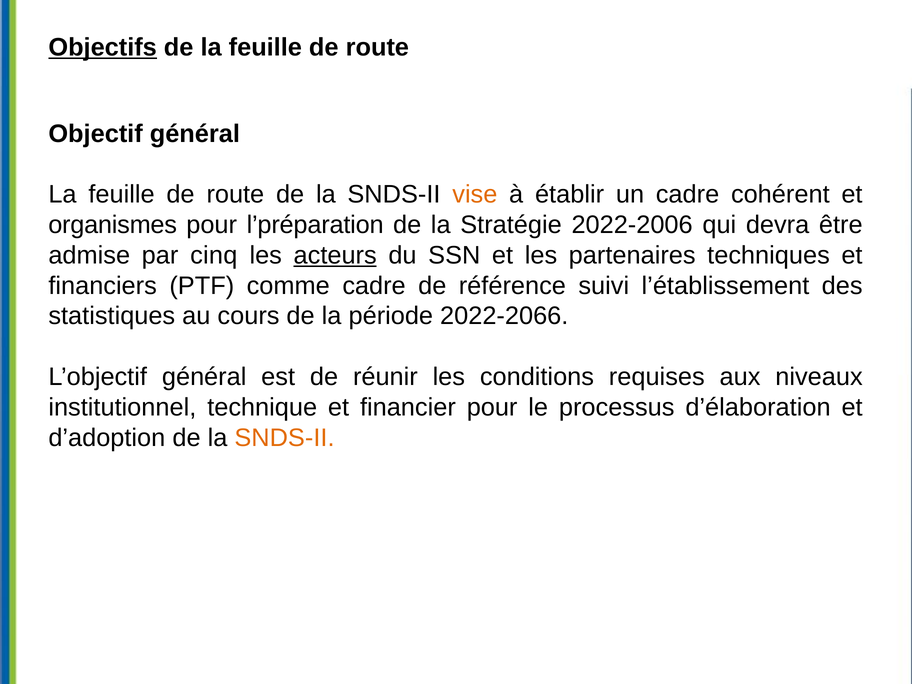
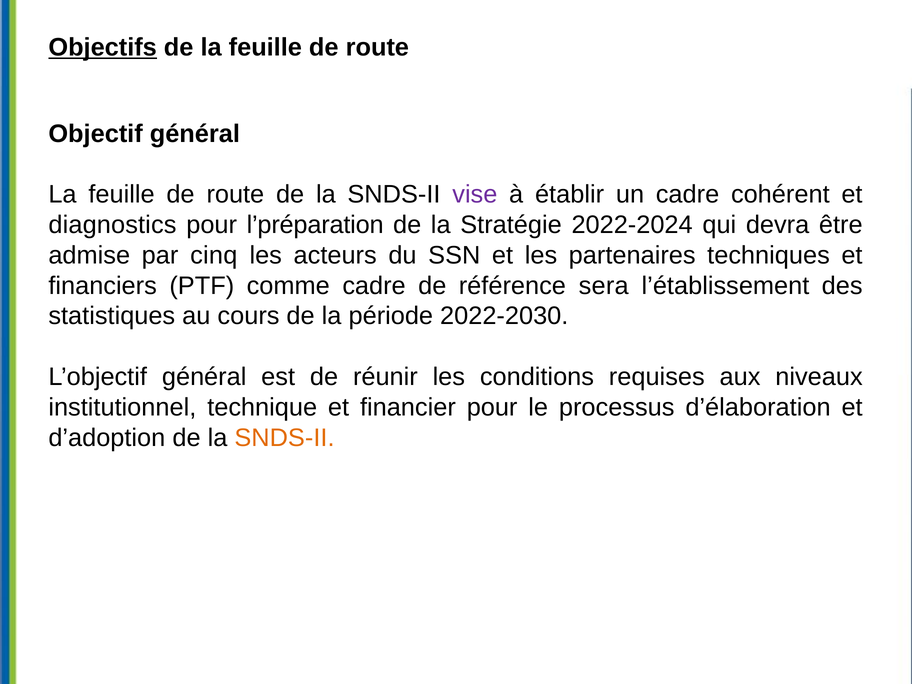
vise colour: orange -> purple (475, 194)
organismes: organismes -> diagnostics (112, 225)
2022-2006: 2022-2006 -> 2022-2024 (632, 225)
acteurs underline: present -> none (335, 255)
suivi: suivi -> sera (604, 286)
2022-2066: 2022-2066 -> 2022-2030 (504, 316)
